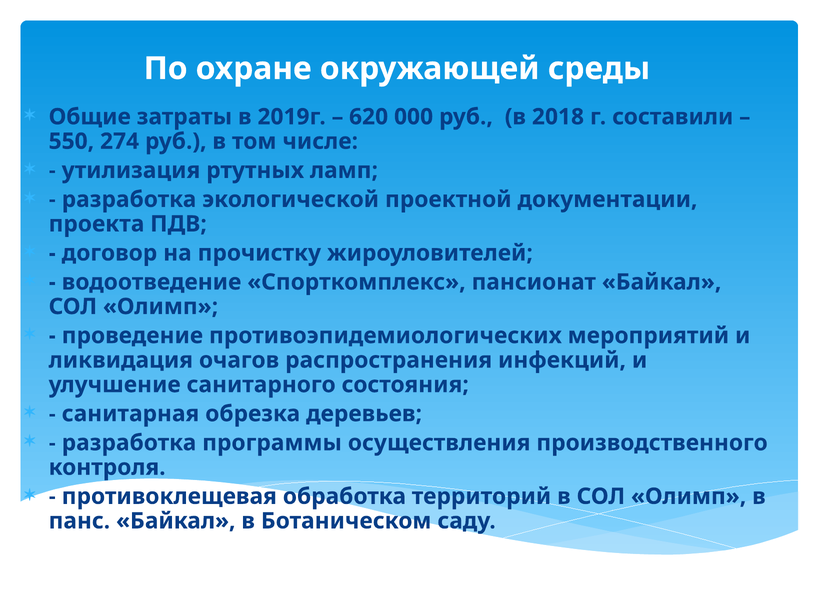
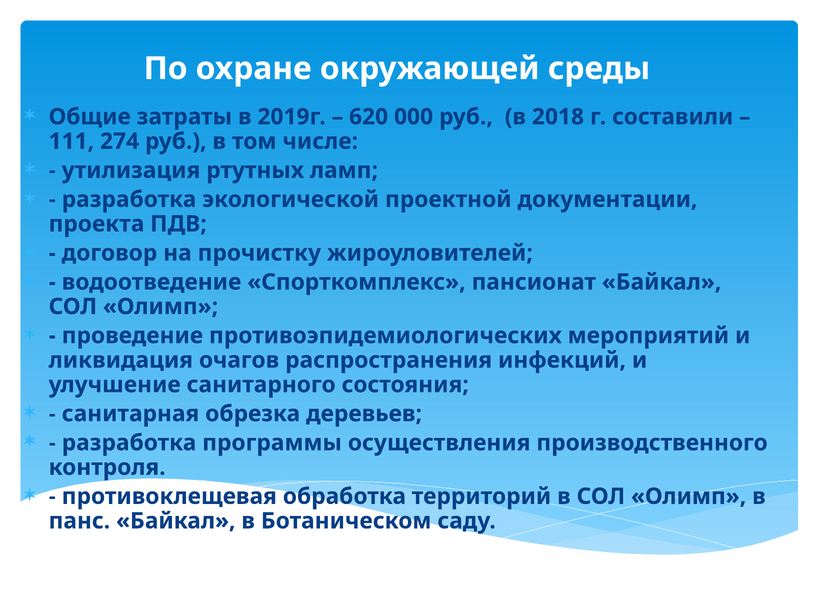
550: 550 -> 111 (71, 141)
